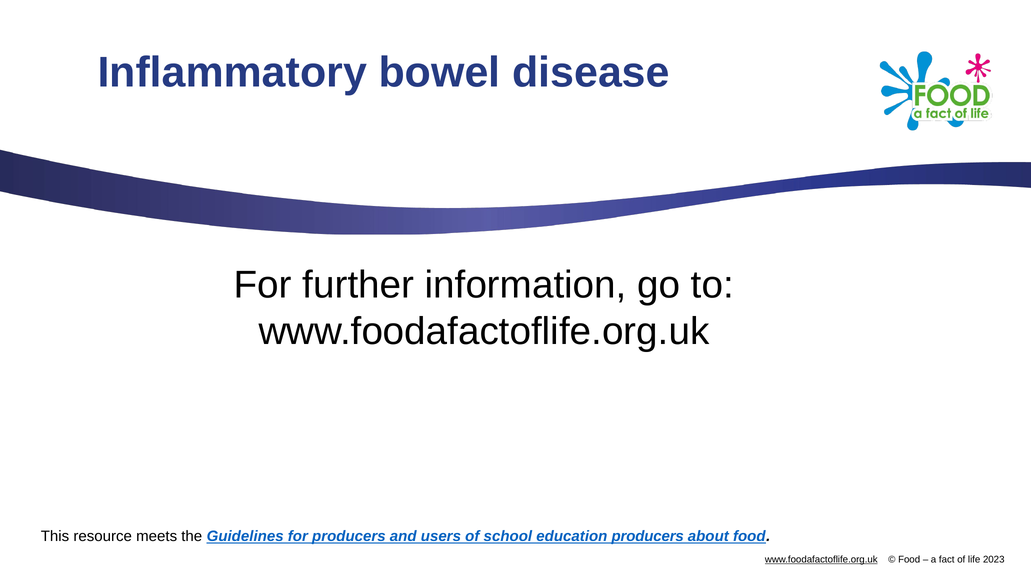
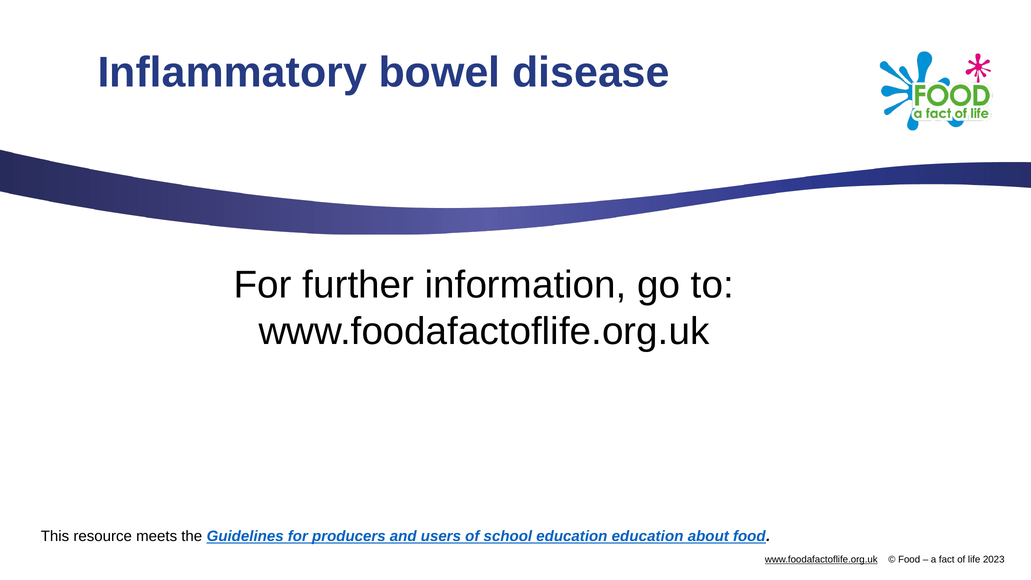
education producers: producers -> education (648, 536)
